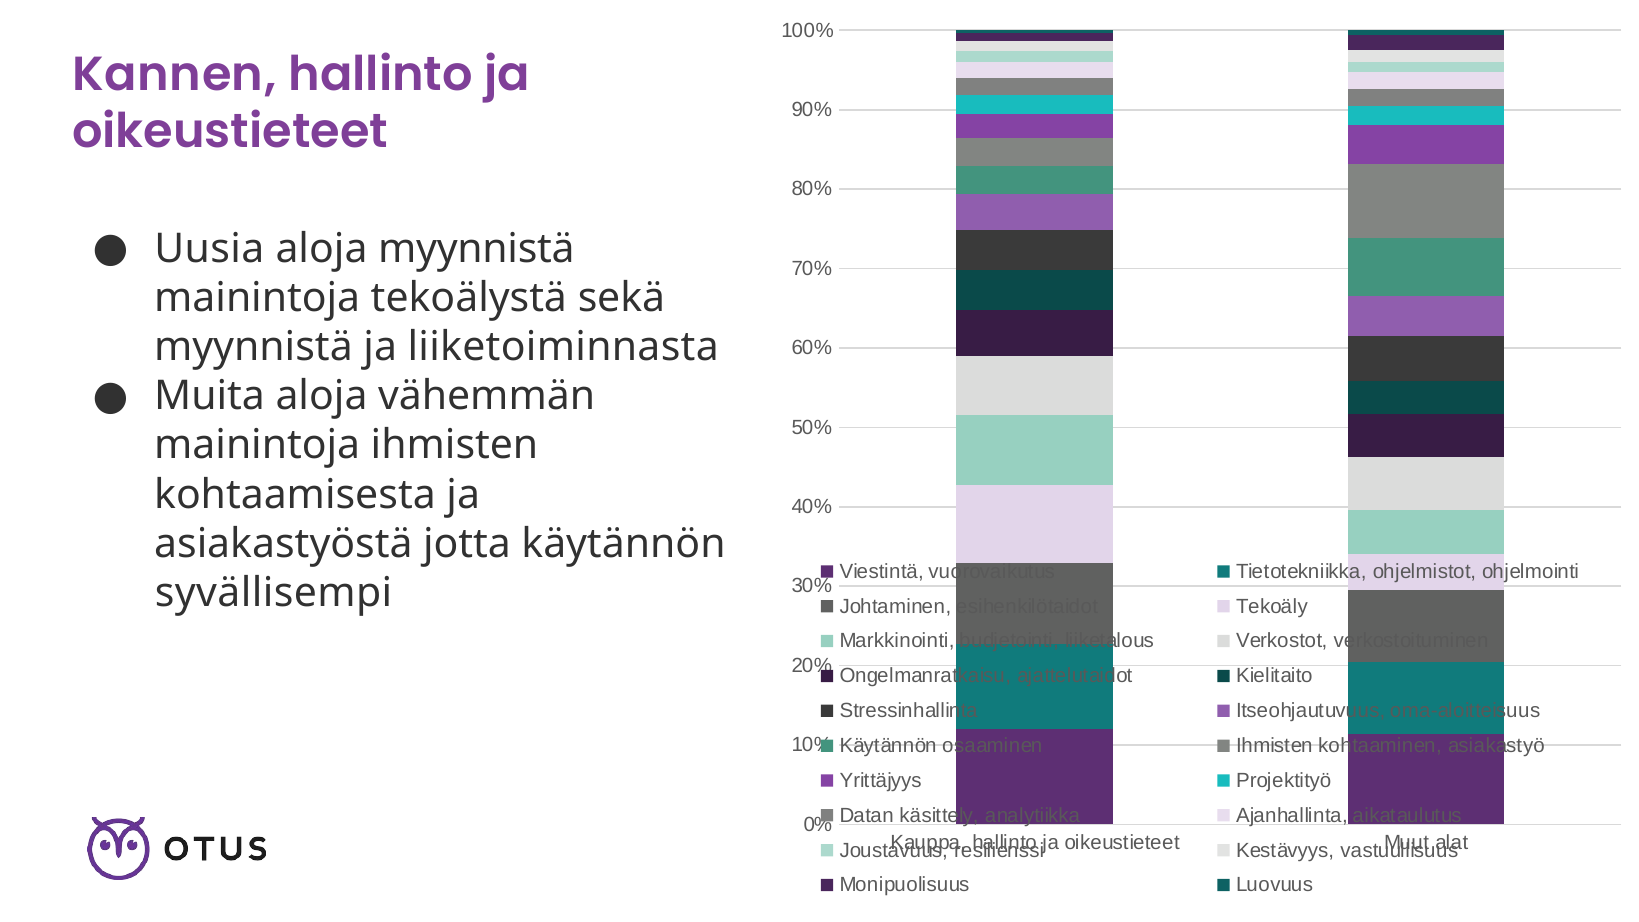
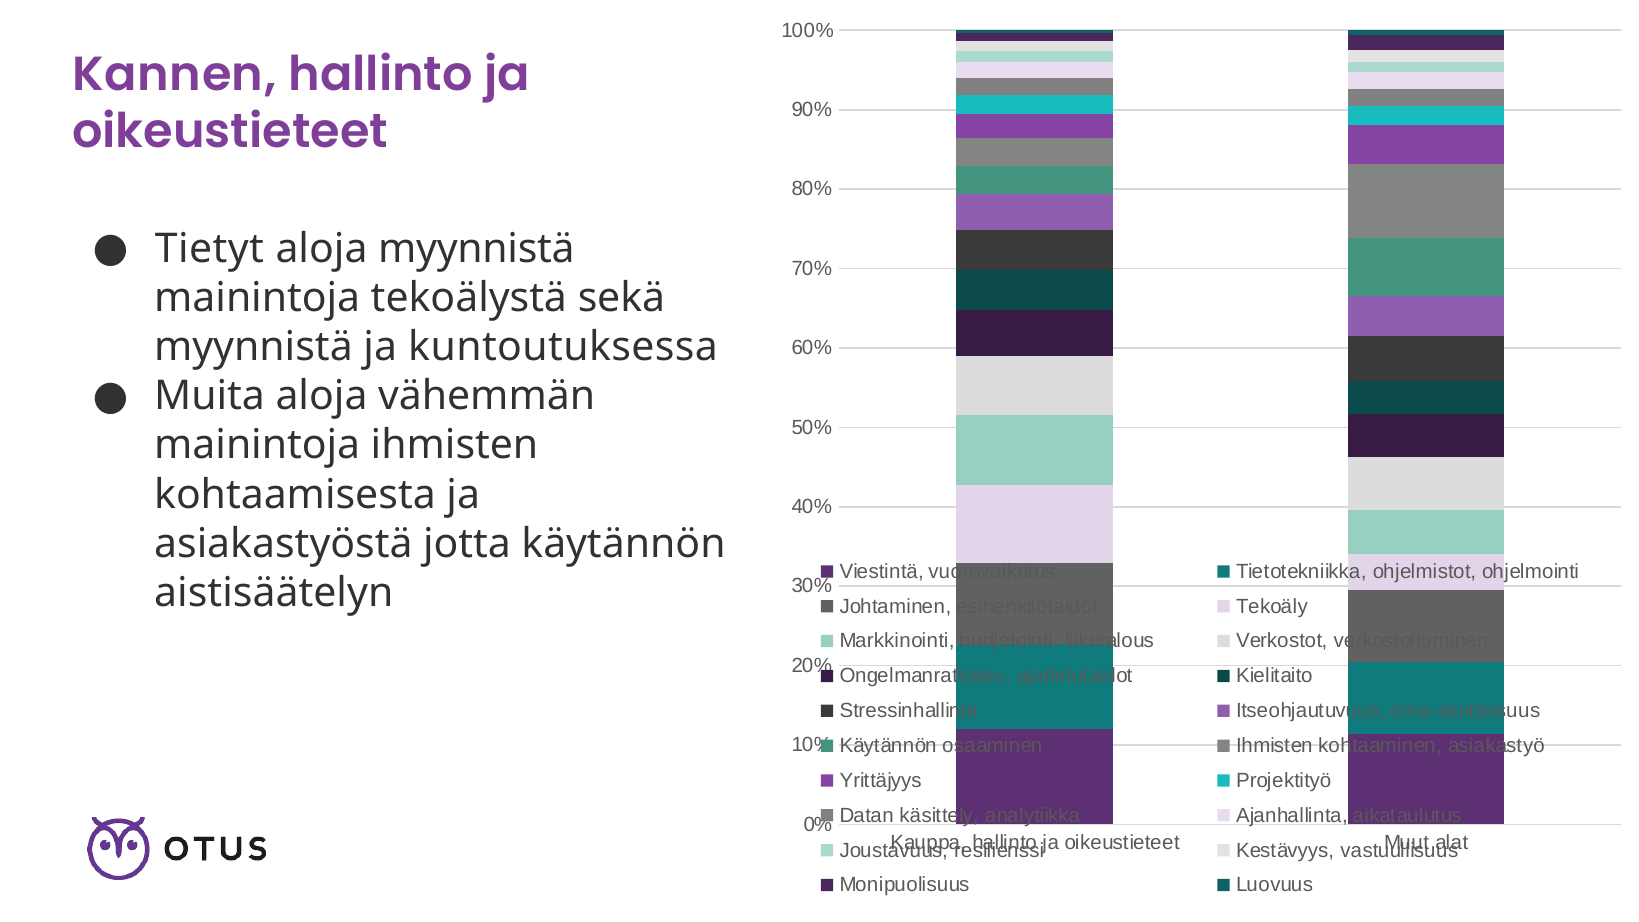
Uusia: Uusia -> Tietyt (209, 249)
liiketoiminnasta: liiketoiminnasta -> kuntoutuksessa (563, 347)
syvällisempi: syvällisempi -> aistisäätelyn (274, 593)
